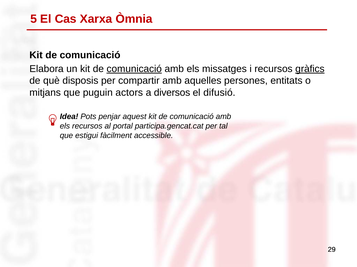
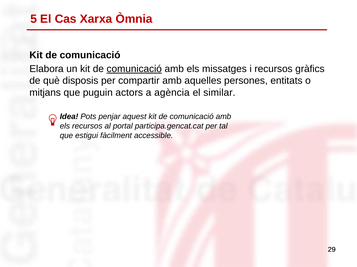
gràfics underline: present -> none (310, 69)
diversos: diversos -> agència (172, 93)
difusió: difusió -> similar (219, 93)
